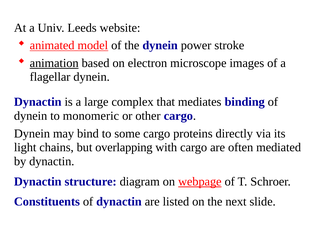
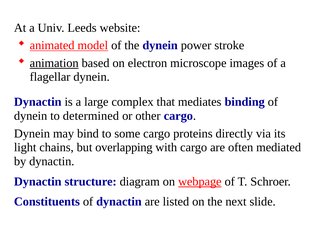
monomeric: monomeric -> determined (91, 116)
